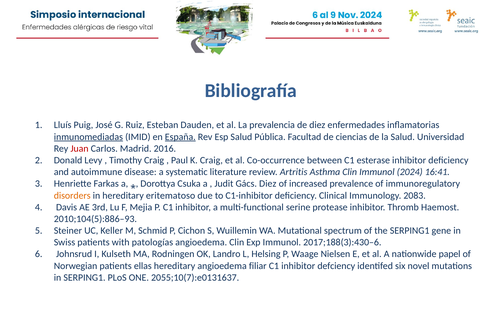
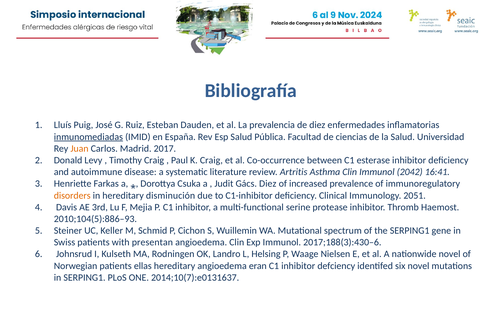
España underline: present -> none (180, 137)
Juan colour: red -> orange (79, 149)
2016: 2016 -> 2017 (165, 149)
2024: 2024 -> 2042 (410, 172)
eritematoso: eritematoso -> disminución (171, 196)
2083: 2083 -> 2051 (415, 196)
patologías: patologías -> presentan (152, 243)
nationwide papel: papel -> novel (450, 254)
filiar: filiar -> eran (258, 266)
2055;10(7):e0131637: 2055;10(7):e0131637 -> 2014;10(7):e0131637 (195, 278)
